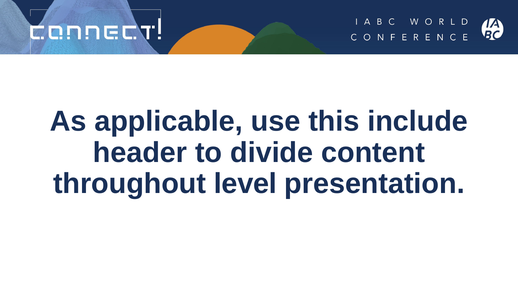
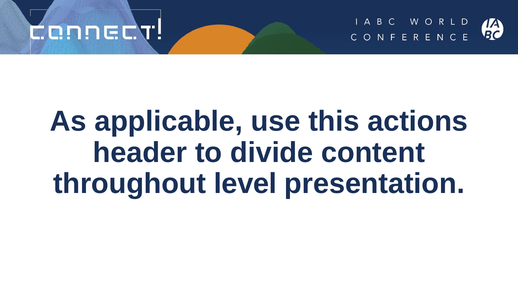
include: include -> actions (418, 121)
